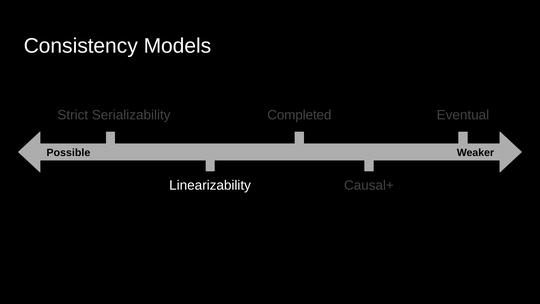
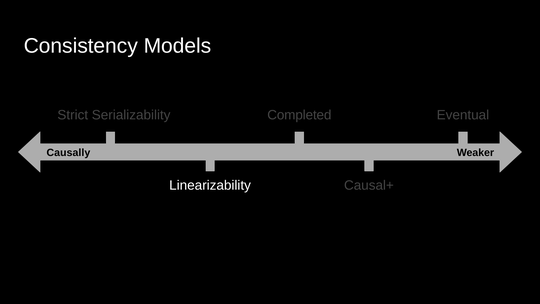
Possible: Possible -> Causally (68, 153)
